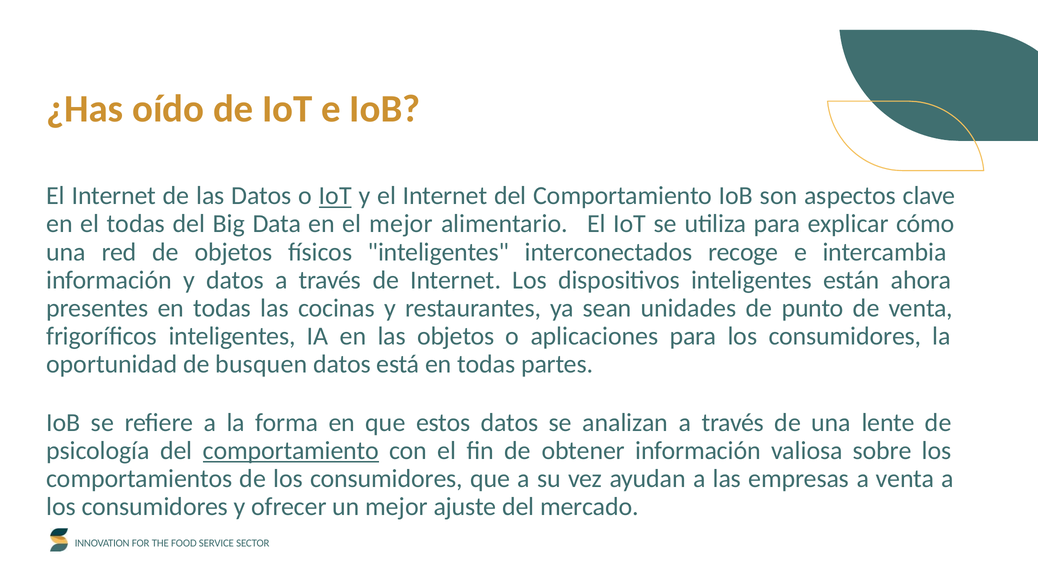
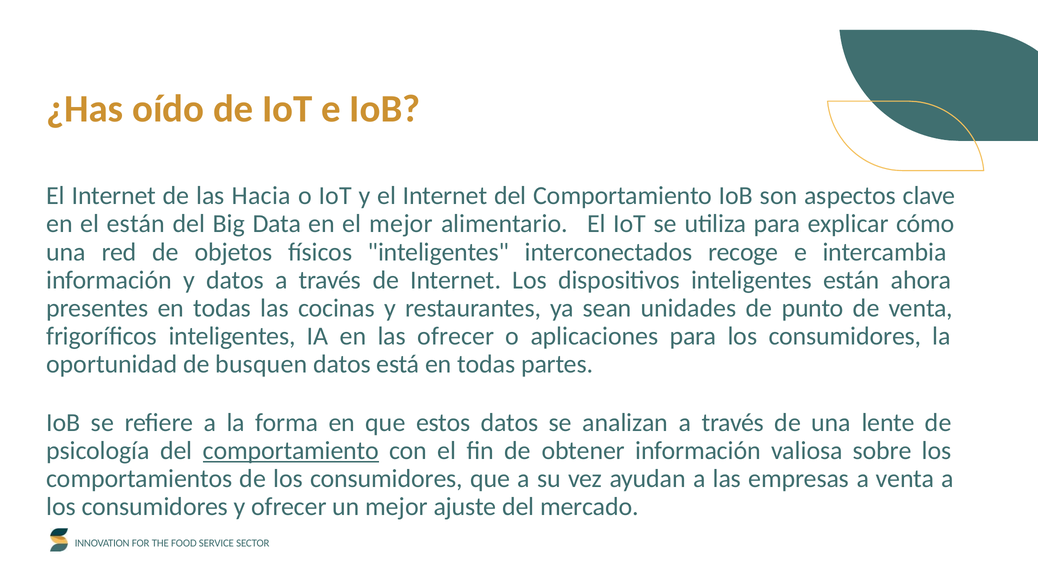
las Datos: Datos -> Hacia (261, 196)
IoT underline: present -> none (335, 196)
el todas: todas -> están (136, 224)
las objetos: objetos -> ofrecer (456, 336)
